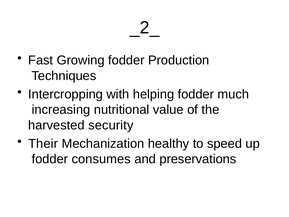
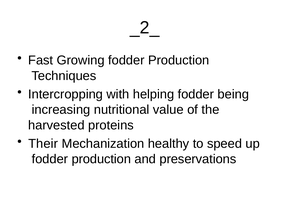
much: much -> being (233, 94)
security: security -> proteins (111, 125)
consumes: consumes -> production (101, 159)
